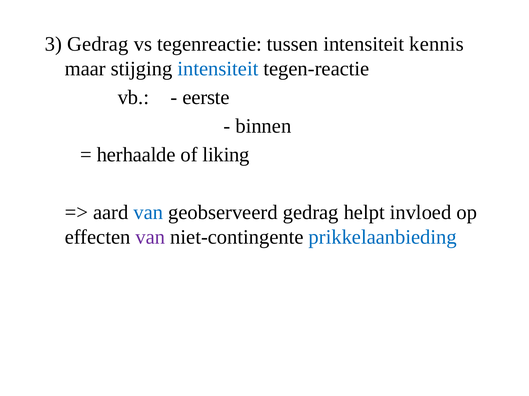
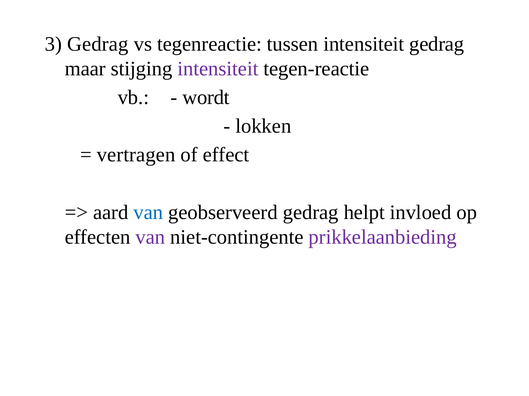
intensiteit kennis: kennis -> gedrag (437, 44)
intensiteit colour: blue -> purple (218, 69)
eerste: eerste -> wordt (206, 98)
binnen: binnen -> lokken (263, 126)
herhaalde: herhaalde -> vertragen (136, 155)
liking: liking -> effect (226, 155)
prikkelaanbieding colour: blue -> purple (383, 238)
